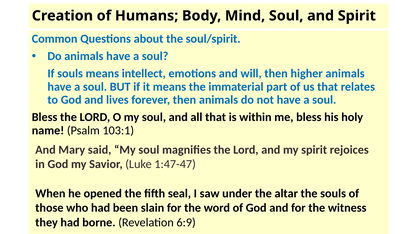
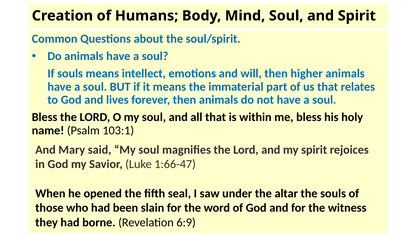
1:47-47: 1:47-47 -> 1:66-47 (175, 165)
